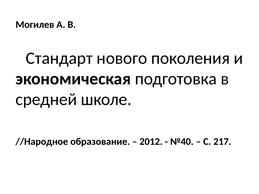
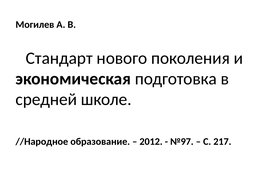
№40: №40 -> №97 (182, 142)
